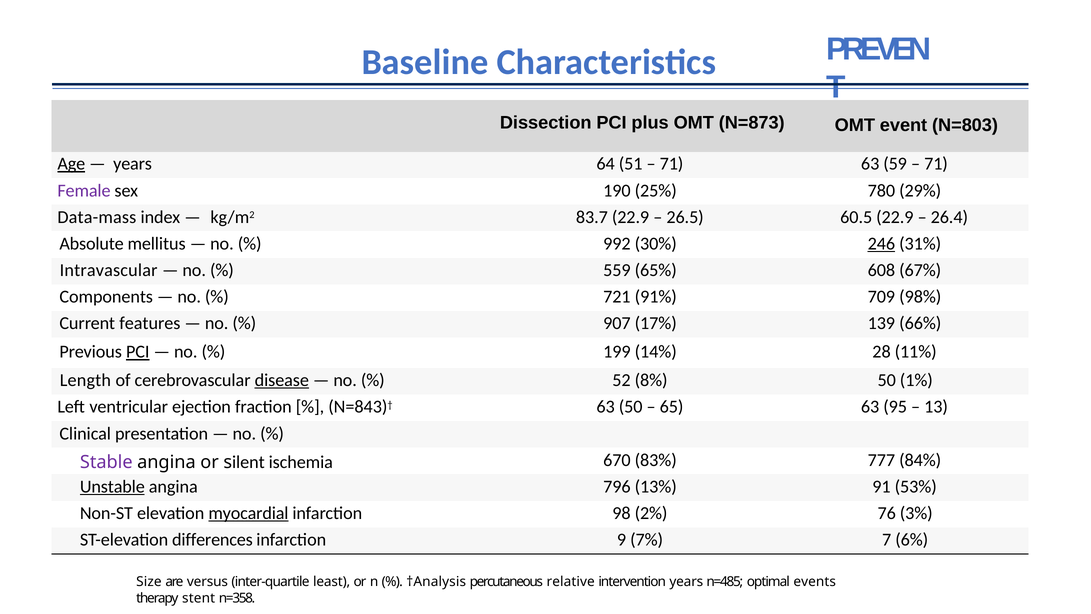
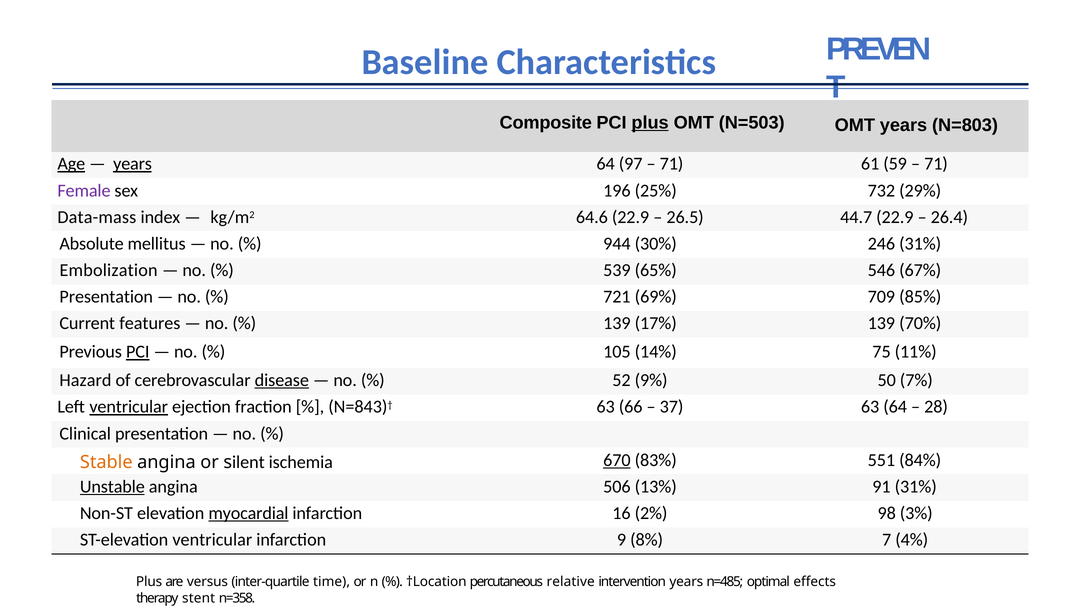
Dissection: Dissection -> Composite (546, 122)
plus underline: none -> present (650, 122)
N=873: N=873 -> N=503 (752, 122)
OMT event: event -> years (904, 125)
years underline: none -> present (133, 164)
51: 51 -> 97 (631, 164)
71 63: 63 -> 61 (870, 164)
190: 190 -> 196 (617, 190)
780: 780 -> 732 (881, 190)
83.7: 83.7 -> 64.6 (592, 217)
60.5: 60.5 -> 44.7 (856, 217)
992: 992 -> 944 (617, 244)
246 underline: present -> none (881, 244)
Intravascular: Intravascular -> Embolization (109, 270)
559: 559 -> 539 (617, 270)
608: 608 -> 546 (881, 270)
Components: Components -> Presentation (106, 297)
91%: 91% -> 69% (656, 297)
98%: 98% -> 85% (920, 297)
907: 907 -> 139 (617, 323)
66%: 66% -> 70% (920, 323)
199: 199 -> 105 (617, 352)
28: 28 -> 75 (882, 352)
Length: Length -> Hazard (85, 380)
8%: 8% -> 9% (651, 380)
1%: 1% -> 7% (916, 380)
ventricular underline: none -> present (129, 407)
63 50: 50 -> 66 (631, 407)
65: 65 -> 37 (672, 407)
63 95: 95 -> 64 (895, 407)
13: 13 -> 28 (936, 407)
Stable colour: purple -> orange (106, 462)
670 underline: none -> present (617, 460)
777: 777 -> 551 (881, 460)
796: 796 -> 506 (617, 486)
91 53%: 53% -> 31% (916, 486)
98: 98 -> 16 (622, 513)
76: 76 -> 98 (887, 513)
ST-elevation differences: differences -> ventricular (212, 540)
7%: 7% -> 8% (647, 540)
6%: 6% -> 4% (912, 540)
Size: Size -> Plus (149, 581)
least: least -> time (332, 581)
†Analysis: †Analysis -> †Location (436, 581)
events: events -> effects (815, 581)
